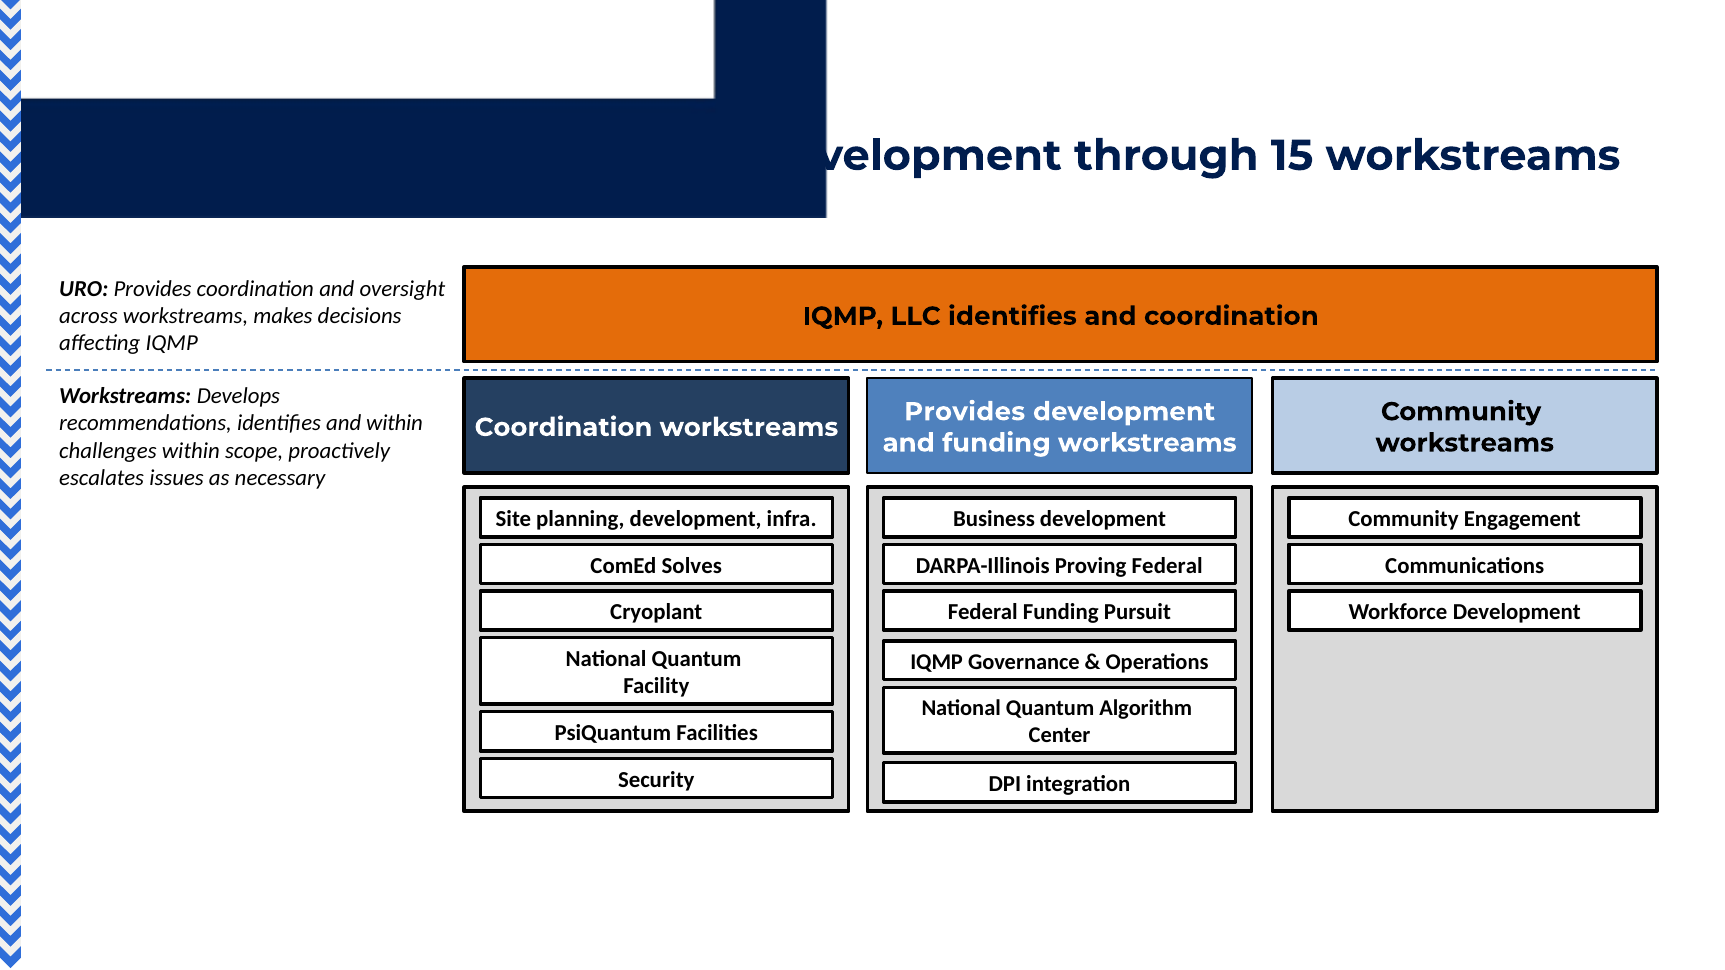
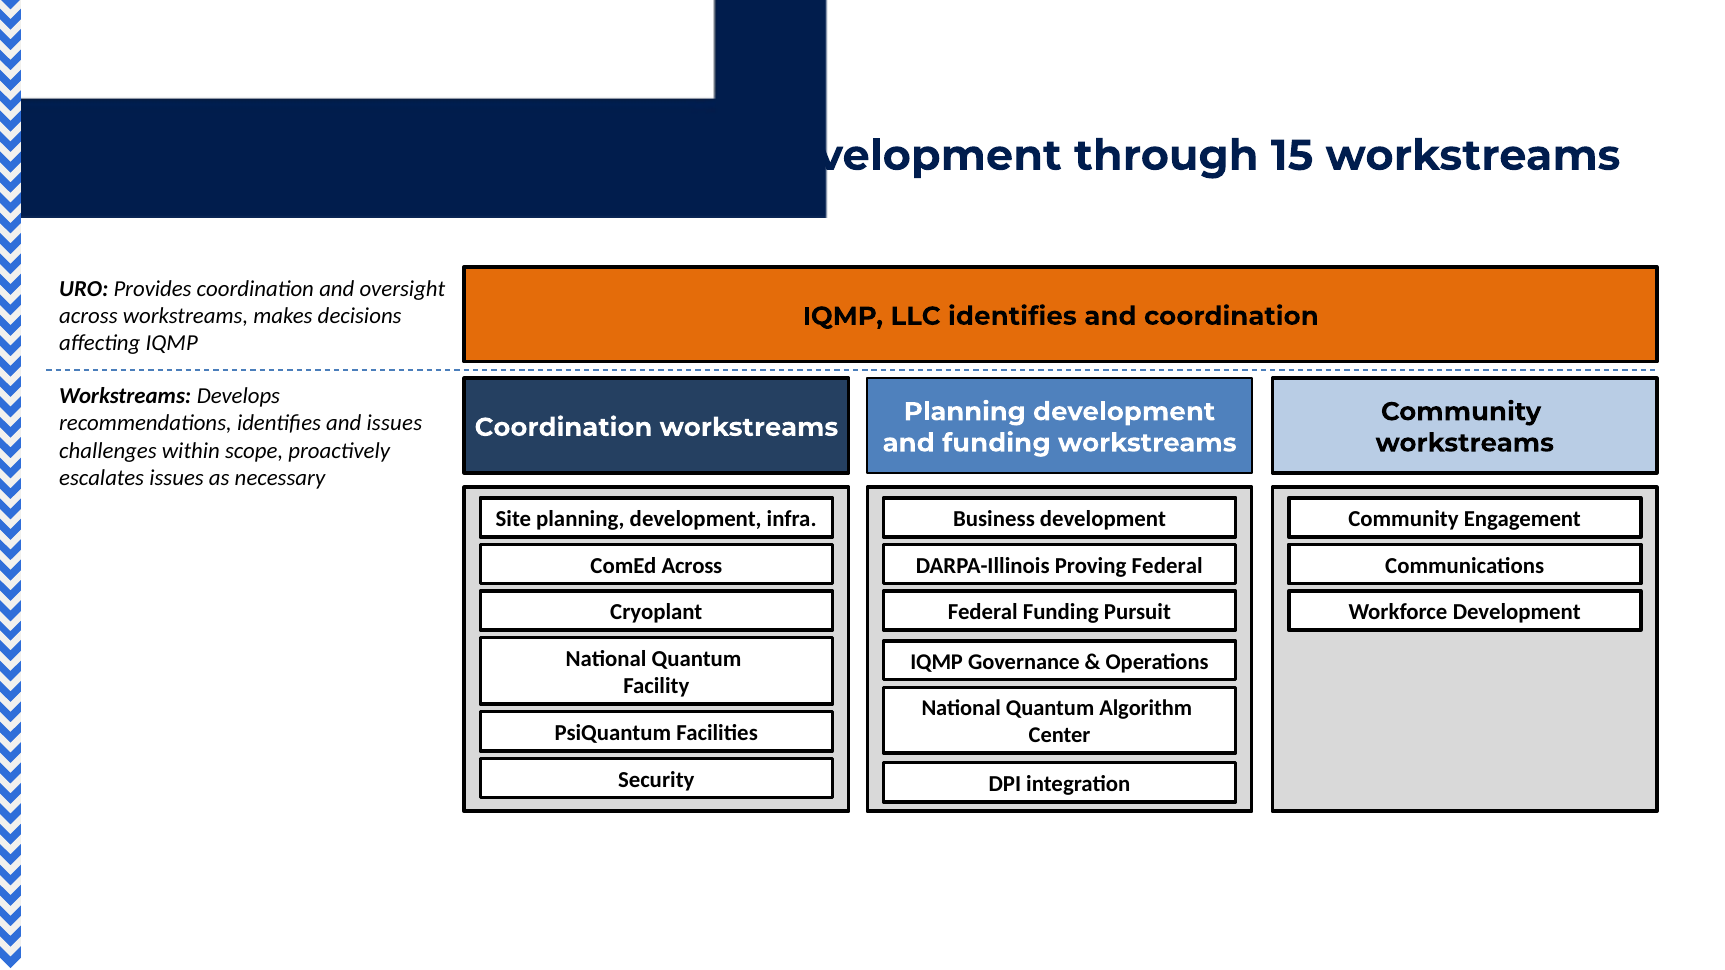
Provides: Provides -> Planning (965, 412)
and within: within -> issues (394, 423)
ComEd Solves: Solves -> Across (692, 566)
